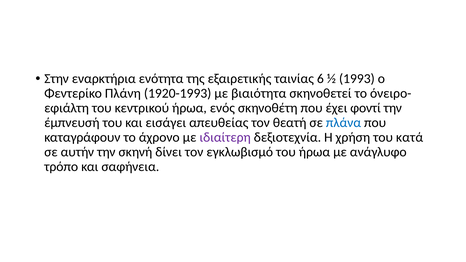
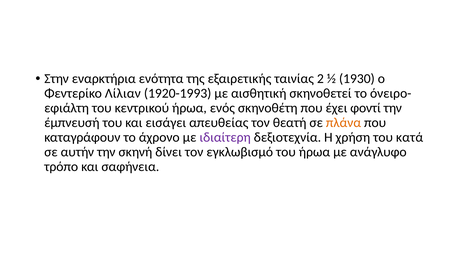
6: 6 -> 2 (320, 79)
1993: 1993 -> 1930 (357, 79)
Πλάνη: Πλάνη -> Λίλιαν (123, 93)
βιαιότητα: βιαιότητα -> αισθητική (259, 93)
πλάνα colour: blue -> orange (343, 123)
